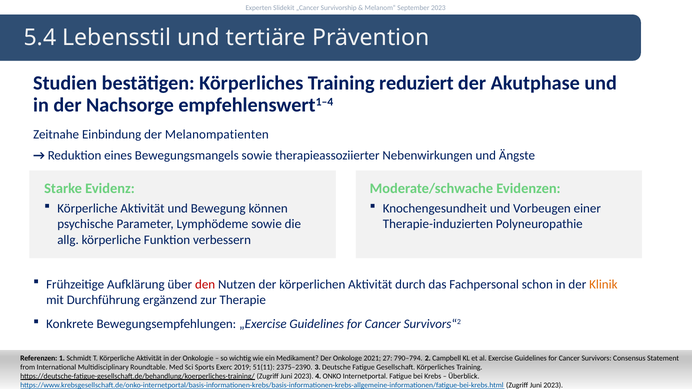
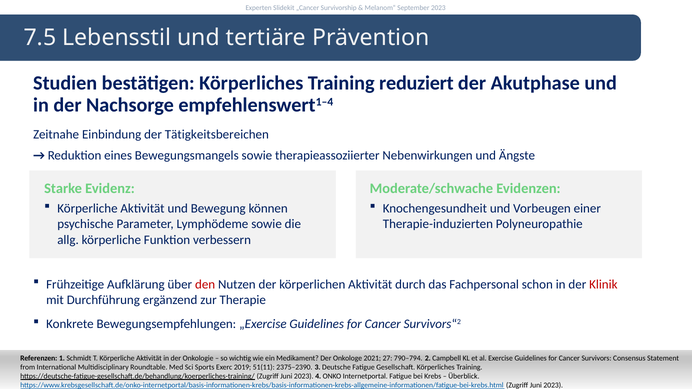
5.4: 5.4 -> 7.5 (40, 38)
Melanompatienten: Melanompatienten -> Tätigkeitsbereichen (217, 135)
Klinik colour: orange -> red (603, 284)
